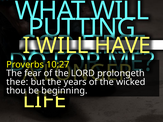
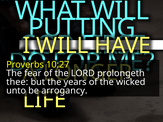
thou: thou -> unto (16, 91)
beginning: beginning -> arrogancy (64, 91)
